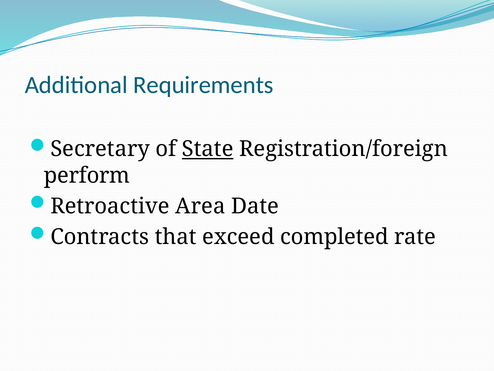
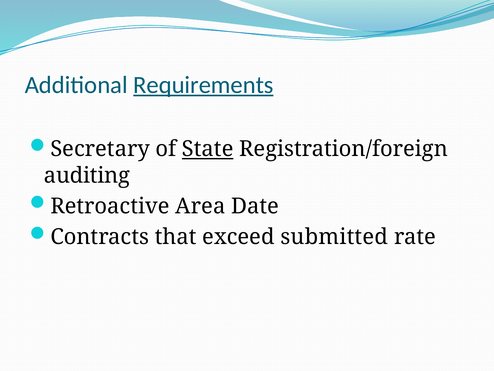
Requirements underline: none -> present (203, 85)
perform: perform -> auditing (87, 175)
completed: completed -> submitted (334, 237)
